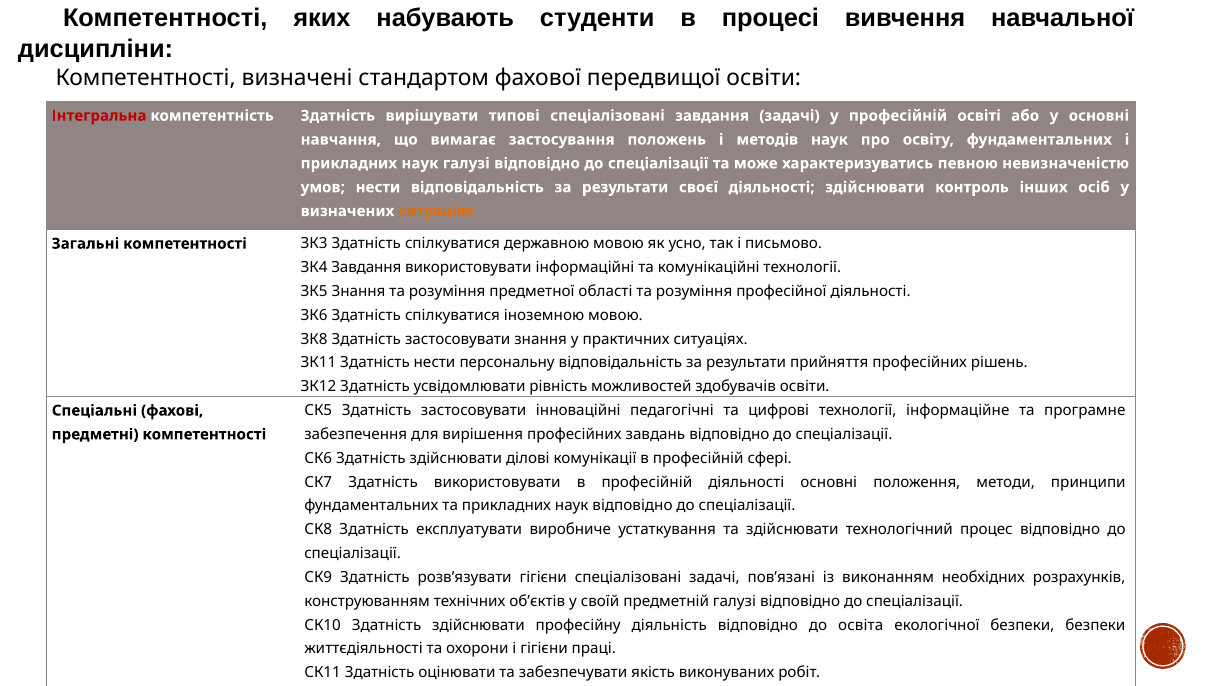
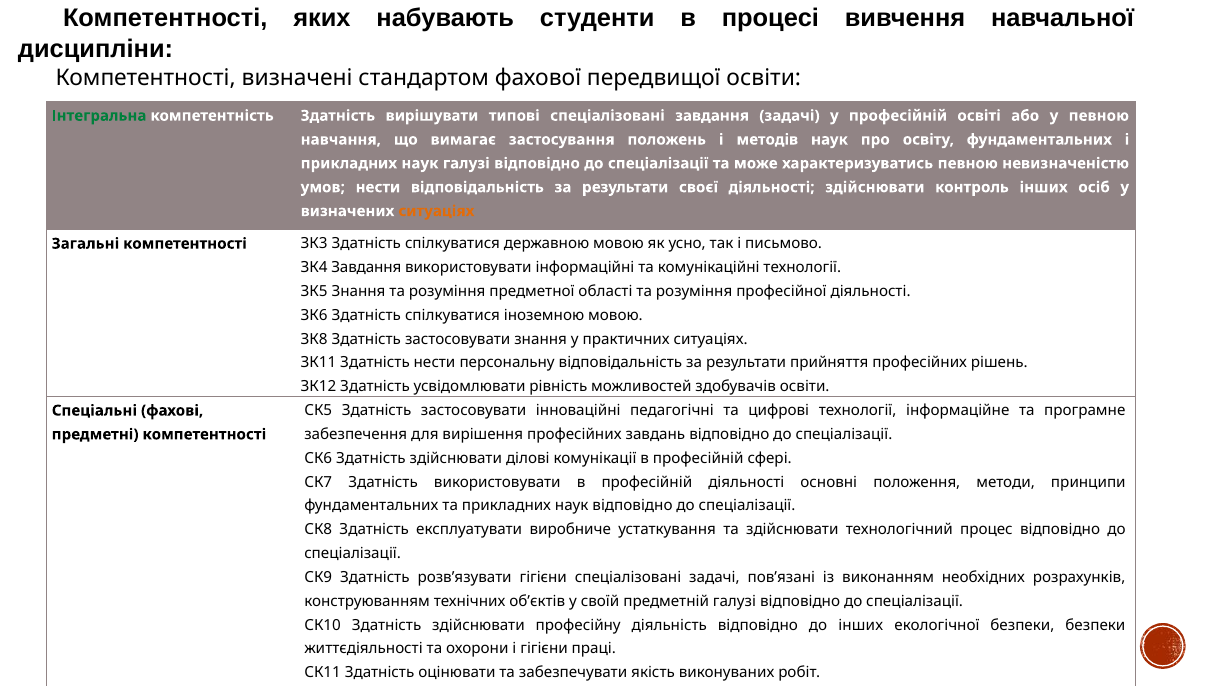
Інтегральна colour: red -> green (99, 116)
у основні: основні -> певною (1099, 116)
до освіта: освіта -> інших (861, 625)
